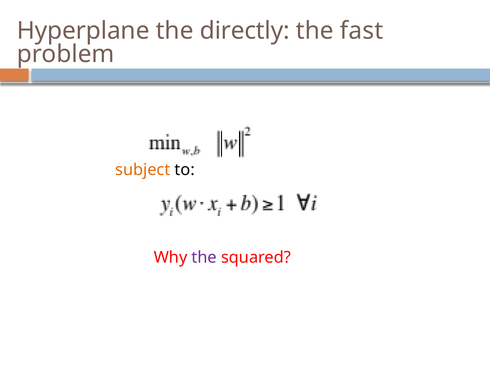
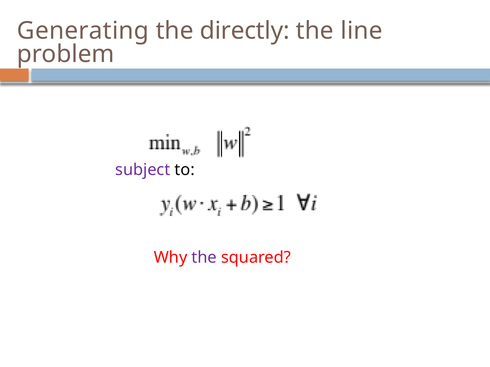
Hyperplane: Hyperplane -> Generating (83, 31)
fast: fast -> line (362, 31)
subject colour: orange -> purple (143, 170)
